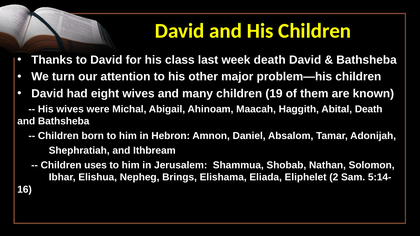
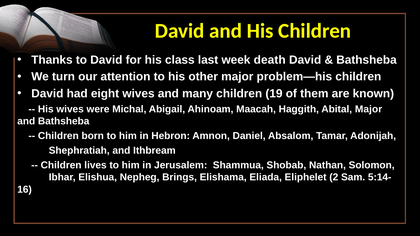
Abital Death: Death -> Major (369, 109)
uses: uses -> lives (95, 165)
